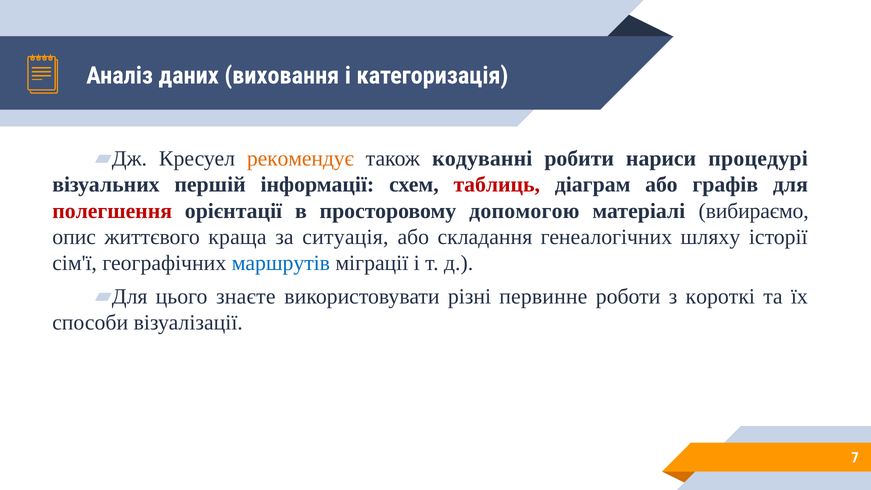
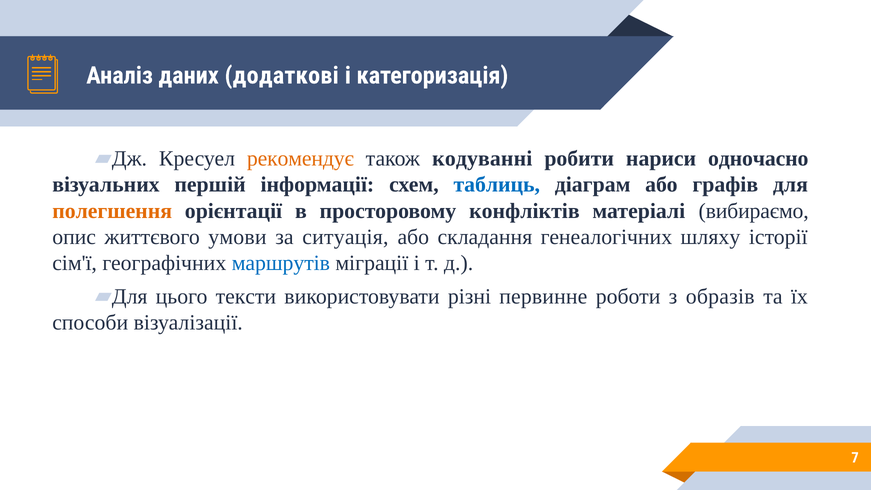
виховання: виховання -> додаткові (282, 76)
процедурі: процедурі -> одночасно (758, 159)
таблиць colour: red -> blue (497, 185)
полегшення colour: red -> orange (112, 211)
допомогою: допомогою -> конфліктів (524, 211)
краща: краща -> умови (237, 237)
знаєте: знаєте -> тексти (246, 297)
короткі: короткі -> образів (720, 297)
